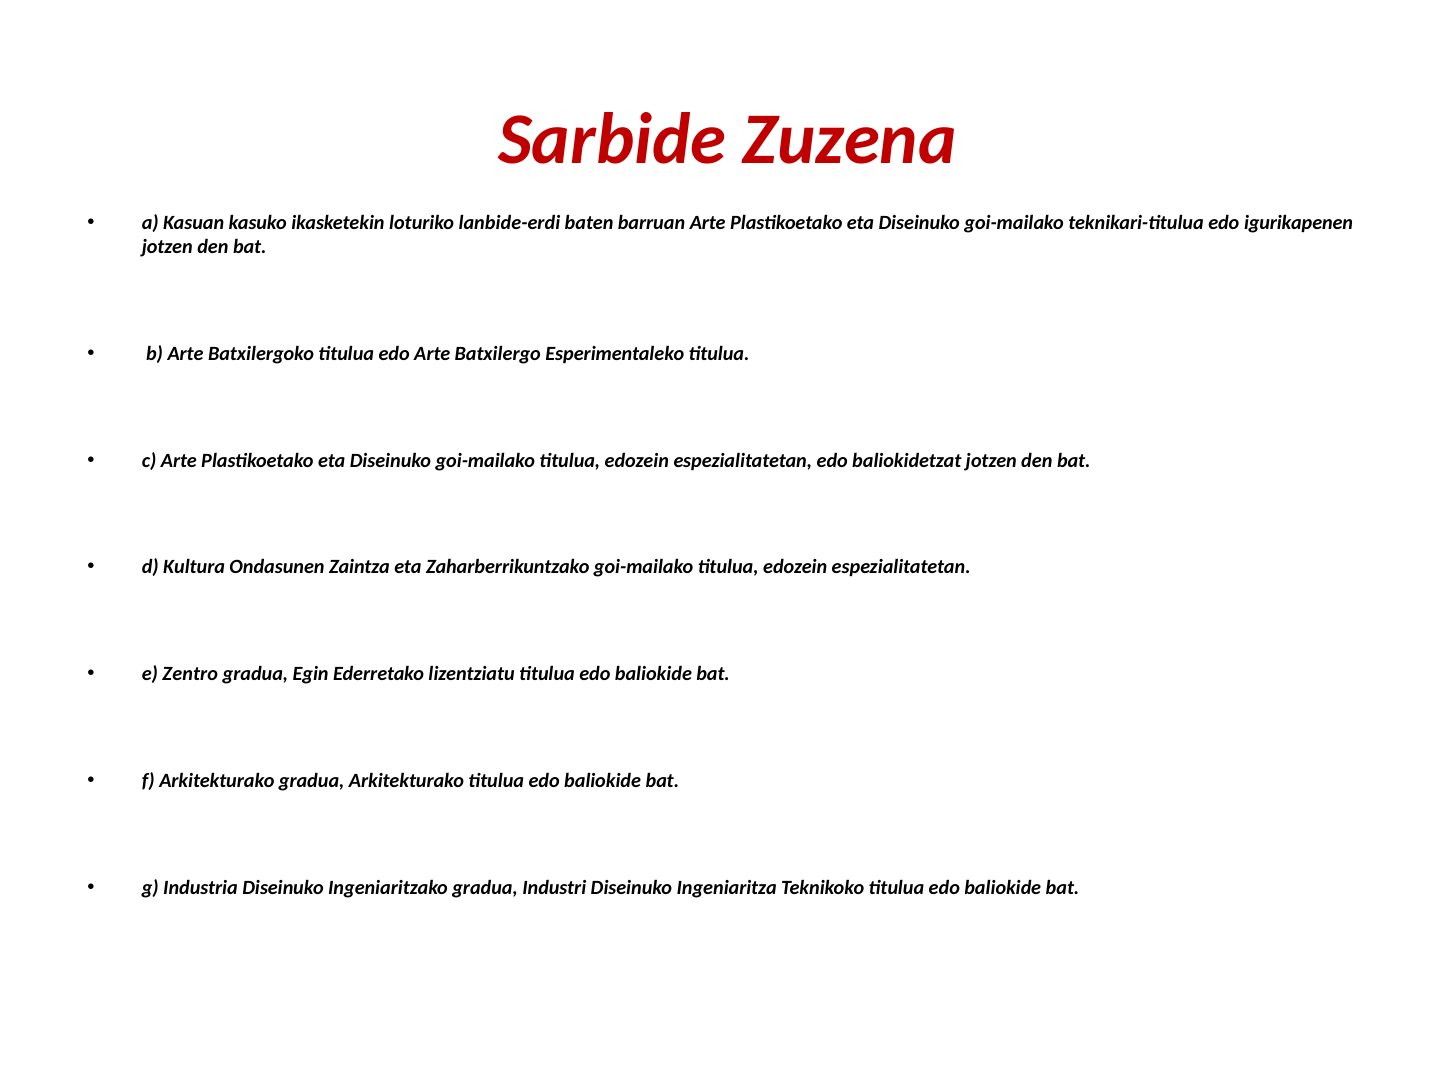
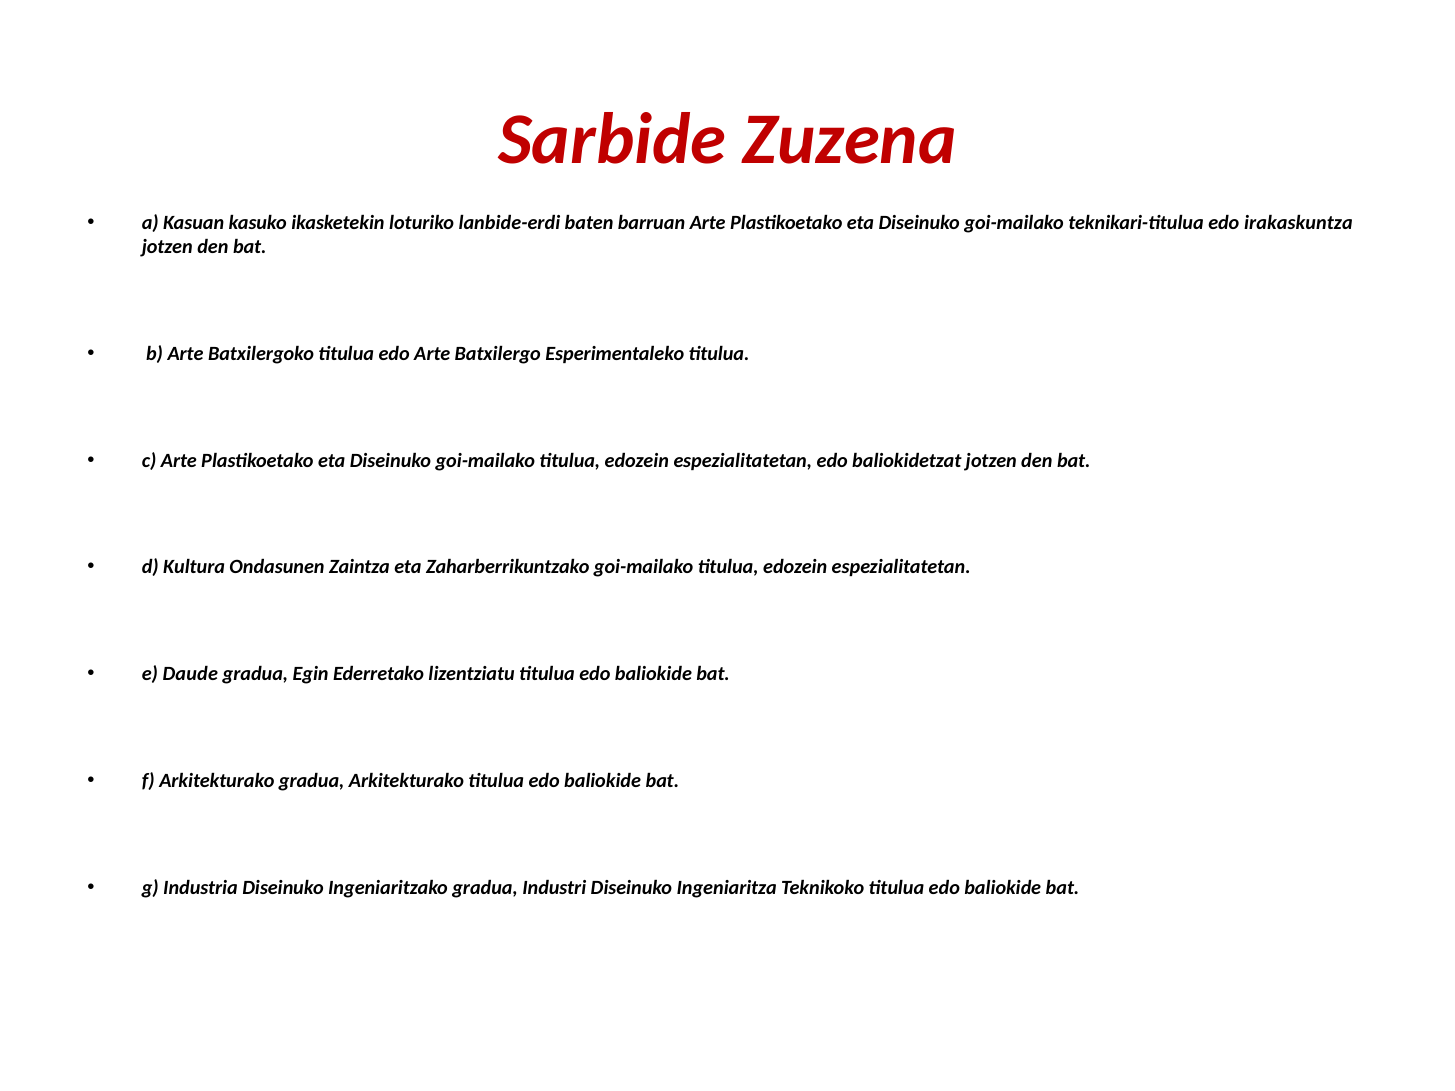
igurikapenen: igurikapenen -> irakaskuntza (1298, 223)
Zentro: Zentro -> Daude (190, 674)
